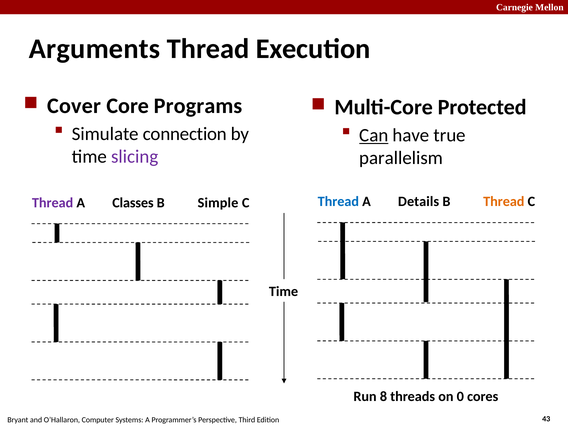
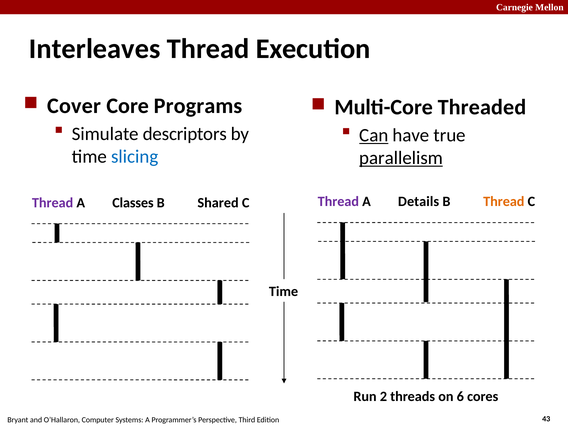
Arguments: Arguments -> Interleaves (95, 49)
Protected: Protected -> Threaded (482, 107)
connection: connection -> descriptors (185, 134)
slicing colour: purple -> blue (135, 157)
parallelism underline: none -> present (401, 158)
Simple: Simple -> Shared (218, 203)
Thread colour: blue -> purple (338, 202)
8: 8 -> 2 (383, 396)
0: 0 -> 6 (460, 396)
